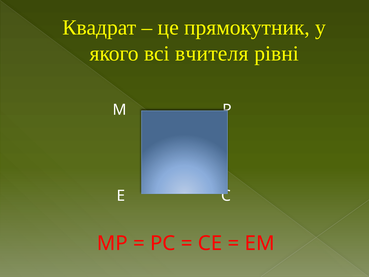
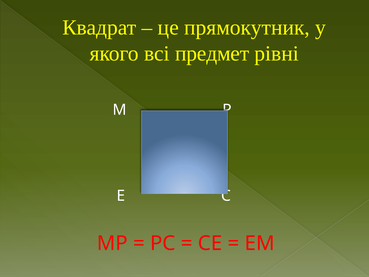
вчителя: вчителя -> предмет (212, 53)
